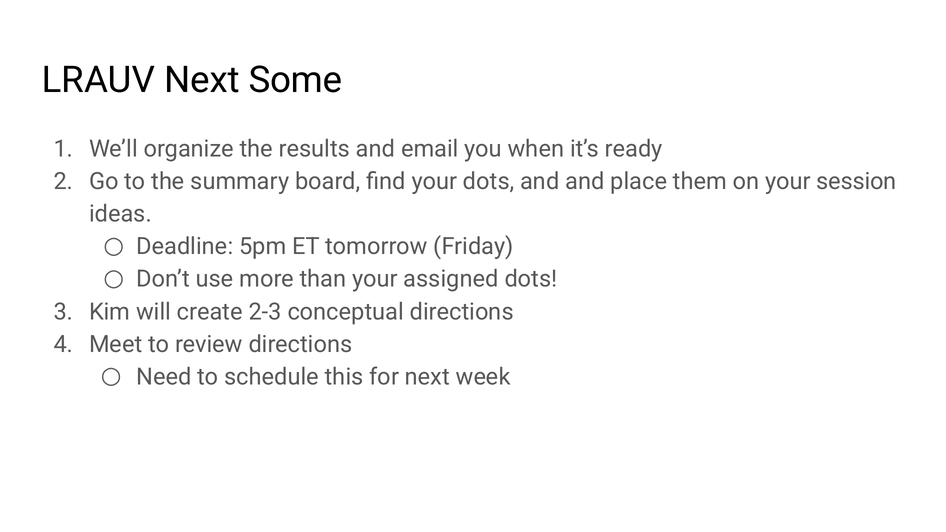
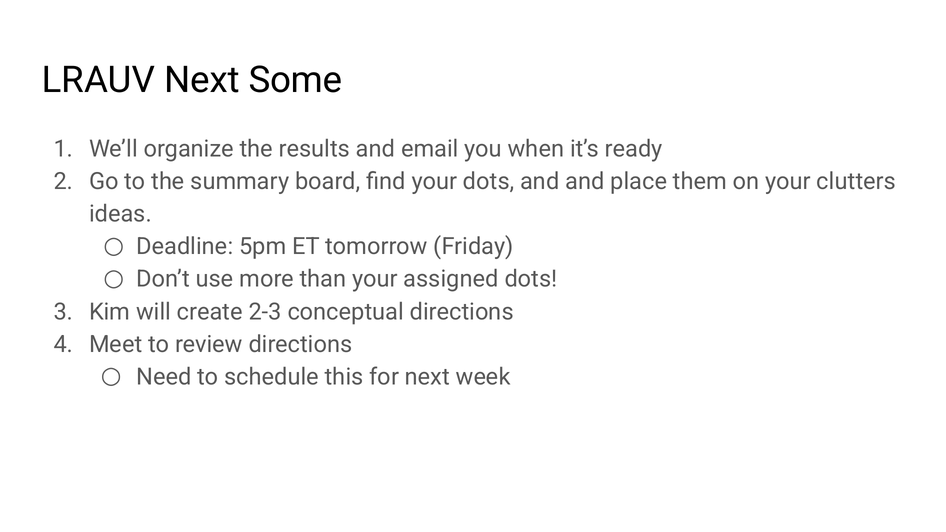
session: session -> clutters (856, 181)
